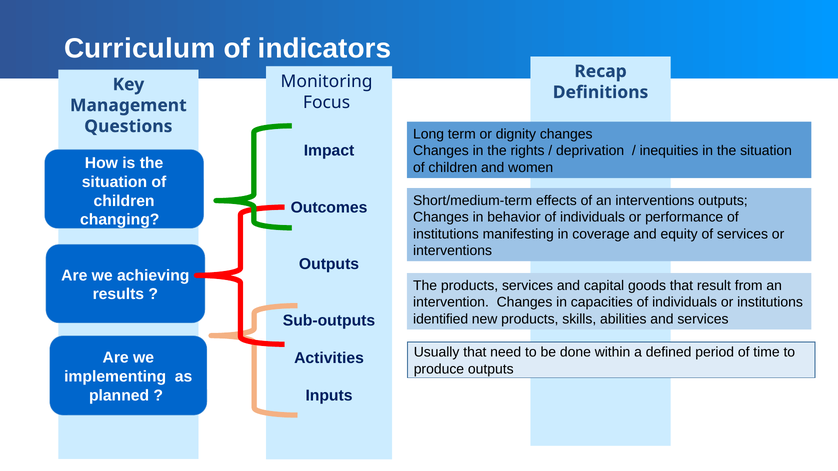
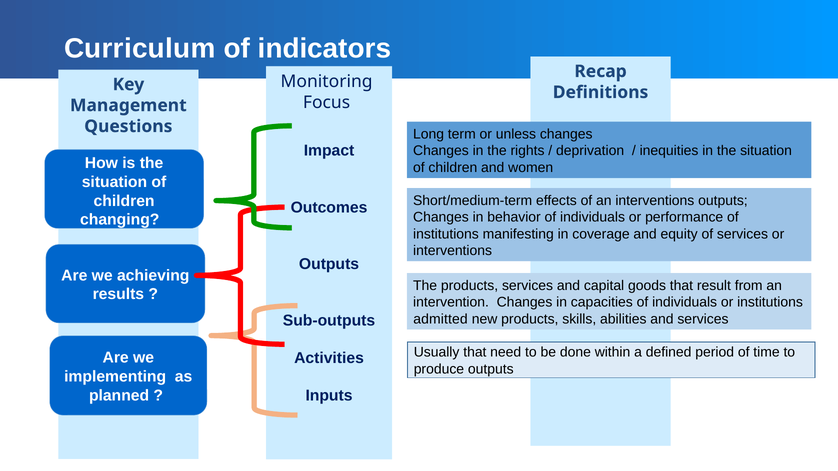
dignity: dignity -> unless (516, 134)
identified: identified -> admitted (441, 319)
